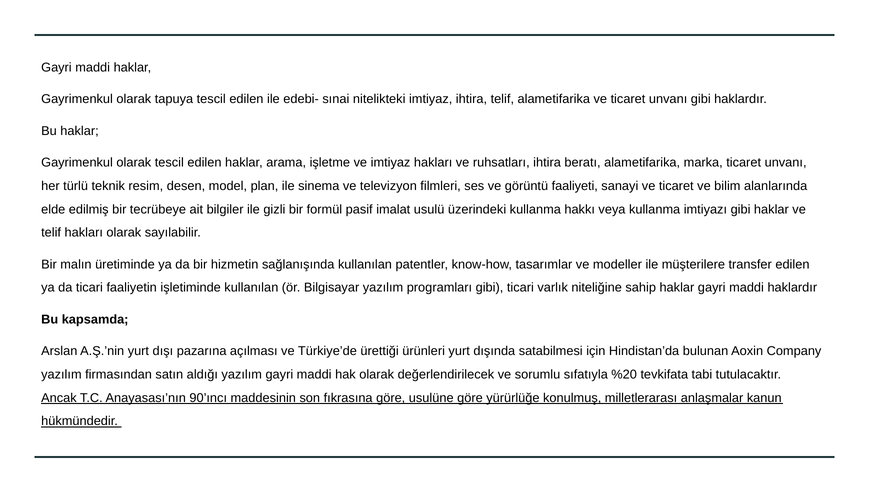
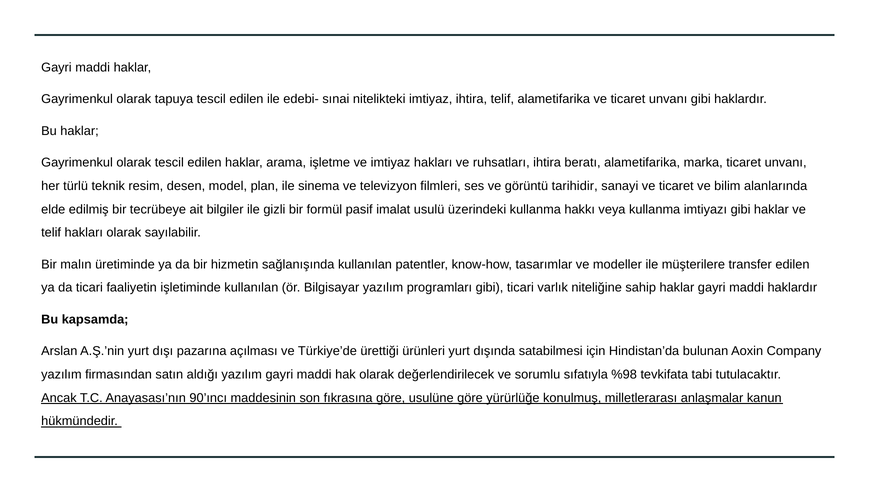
faaliyeti: faaliyeti -> tarihidir (575, 186)
%20: %20 -> %98 (624, 375)
